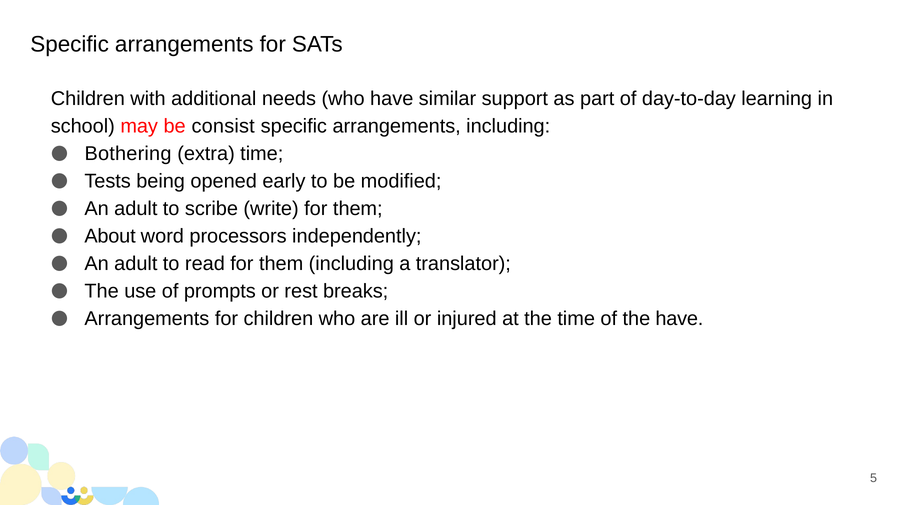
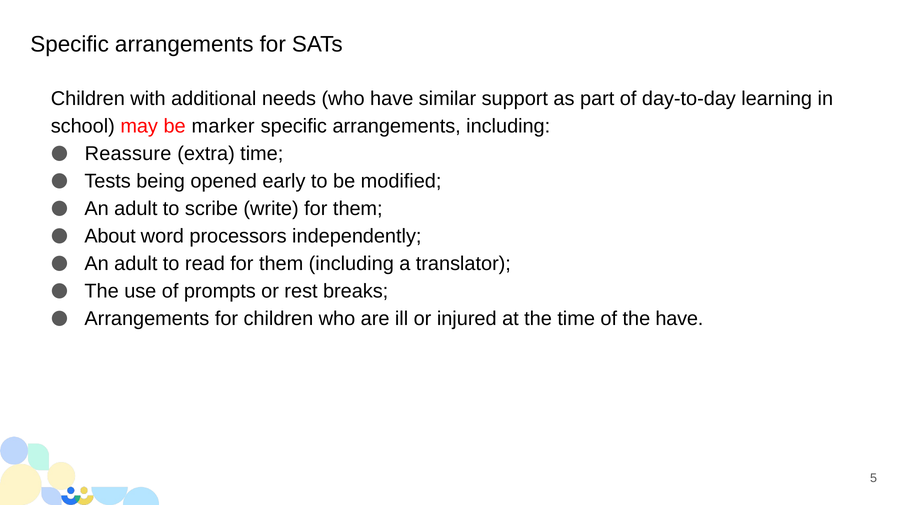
consist: consist -> marker (223, 126)
Bothering: Bothering -> Reassure (128, 154)
